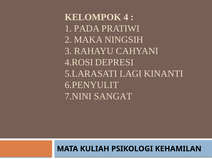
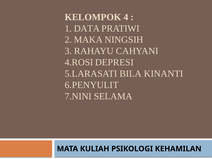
PADA: PADA -> DATA (87, 28)
LAGI: LAGI -> BILA (131, 74)
SANGAT: SANGAT -> SELAMA (113, 96)
